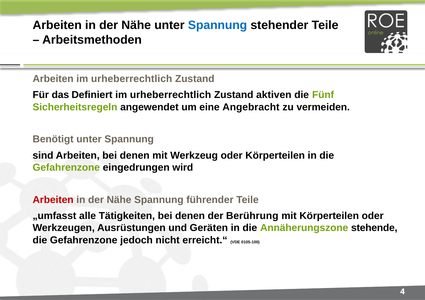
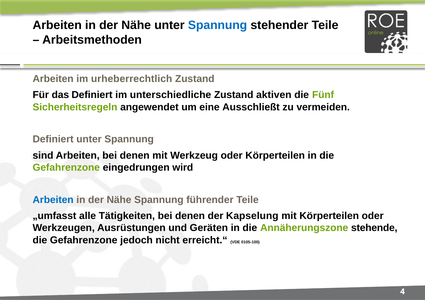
urheberrechtlich: urheberrechtlich -> unterschiedliche (171, 95)
Angebracht: Angebracht -> Ausschließt (251, 107)
Benötigt: Benötigt -> Definiert (53, 140)
Arbeiten colour: red -> blue (53, 200)
Berührung: Berührung -> Kapselung (252, 216)
